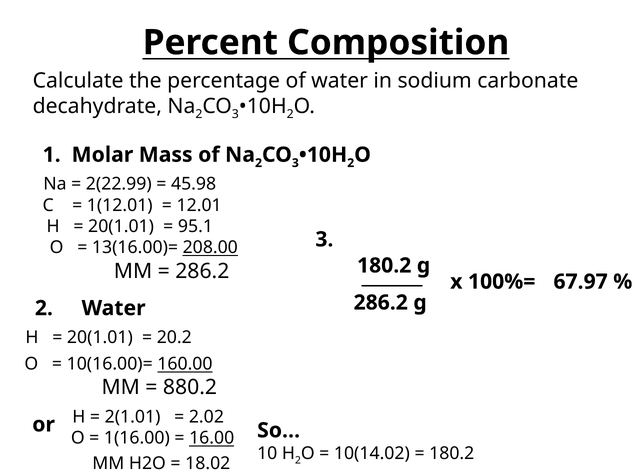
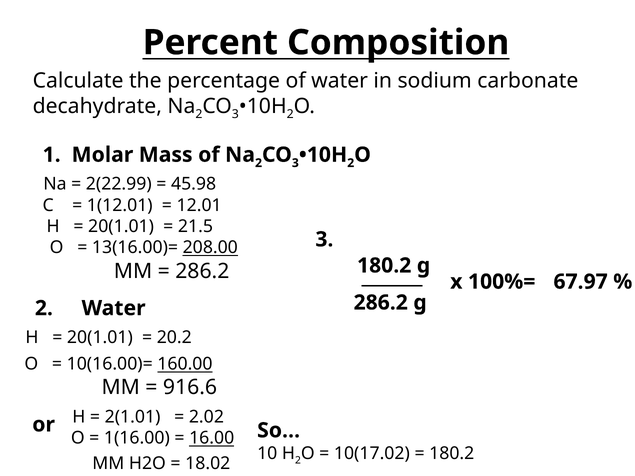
95.1: 95.1 -> 21.5 (195, 227)
880.2: 880.2 -> 916.6 (190, 388)
10(14.02: 10(14.02 -> 10(17.02 (372, 454)
